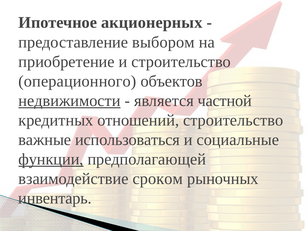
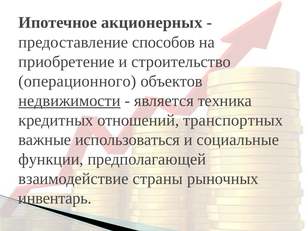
выбором: выбором -> способов (164, 42)
частной: частной -> техника (225, 101)
отношений строительство: строительство -> транспортных (233, 120)
функции underline: present -> none (51, 159)
сроком: сроком -> страны (158, 179)
